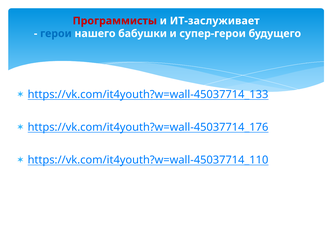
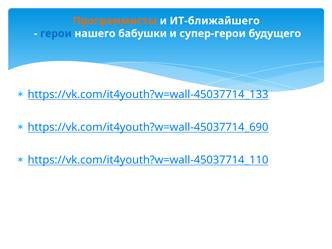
Программисты colour: red -> orange (115, 21)
ИТ-заслуживает: ИТ-заслуживает -> ИТ-ближайшего (215, 21)
https://vk.com/it4youth?w=wall-45037714_176: https://vk.com/it4youth?w=wall-45037714_176 -> https://vk.com/it4youth?w=wall-45037714_690 (148, 127)
